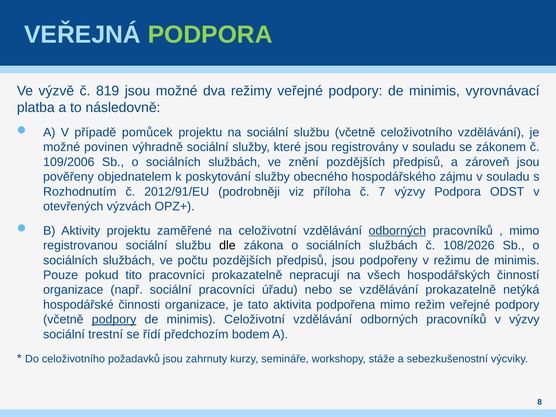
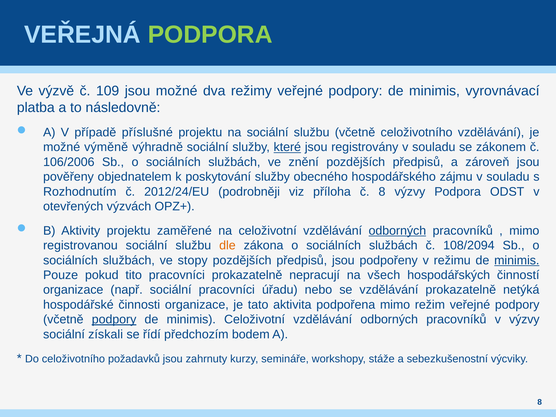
819: 819 -> 109 (108, 91)
pomůcek: pomůcek -> příslušné (147, 132)
povinen: povinen -> výměně (106, 147)
které underline: none -> present (287, 147)
109/2006: 109/2006 -> 106/2006 (69, 162)
2012/91/EU: 2012/91/EU -> 2012/24/EU (177, 192)
č 7: 7 -> 8 (382, 192)
dle colour: black -> orange (227, 245)
108/2026: 108/2026 -> 108/2094 (469, 245)
počtu: počtu -> stopy (193, 260)
minimis underline: none -> present (517, 260)
trestní: trestní -> získali (106, 334)
